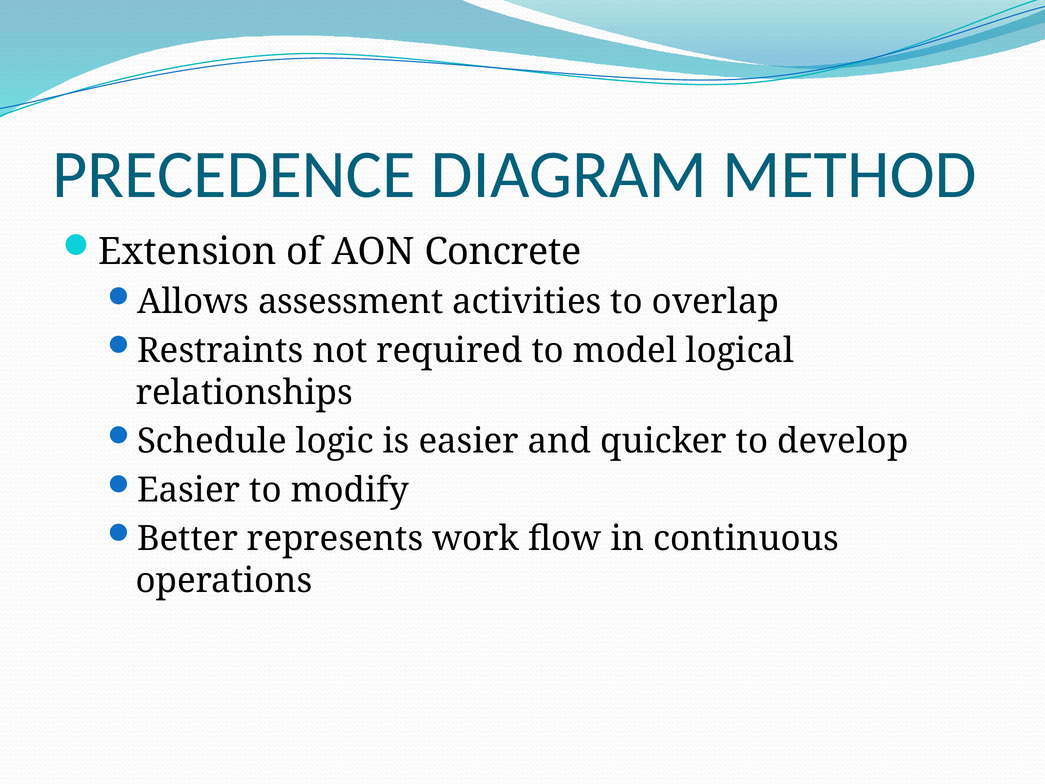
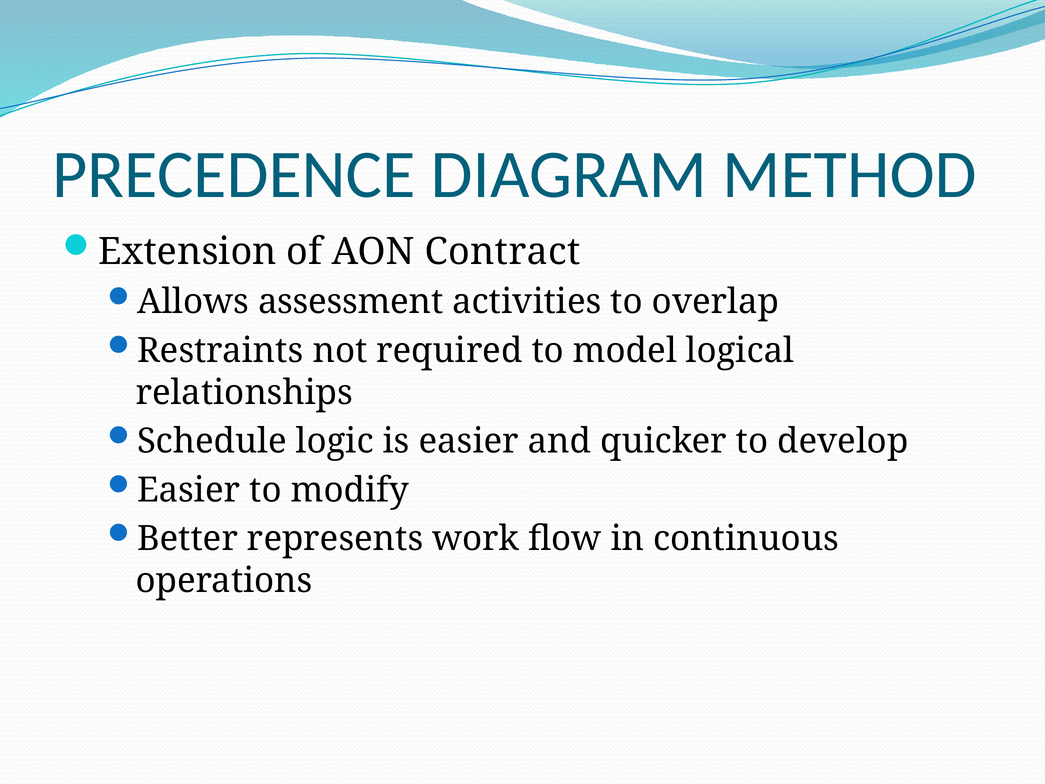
Concrete: Concrete -> Contract (503, 252)
